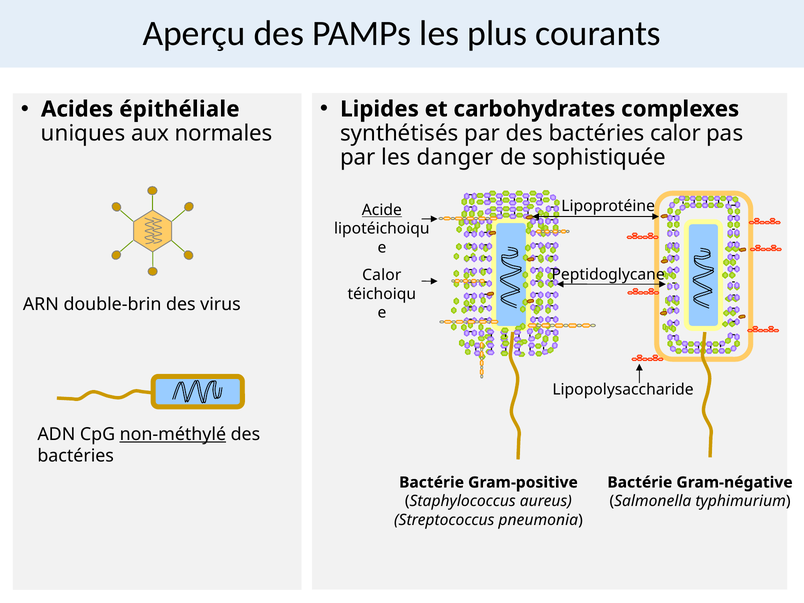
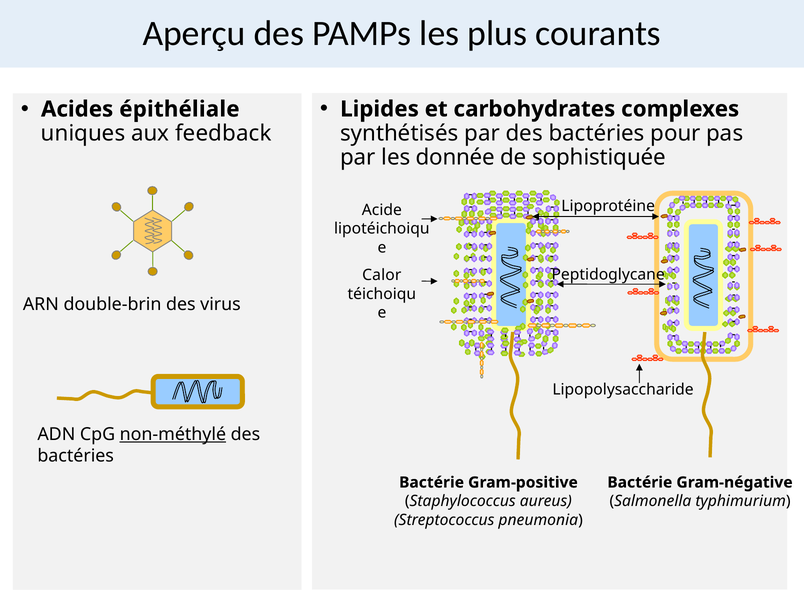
bactéries calor: calor -> pour (675, 133)
normales: normales -> feedback (223, 133)
danger: danger -> donnée (455, 157)
Acide underline: present -> none (382, 210)
